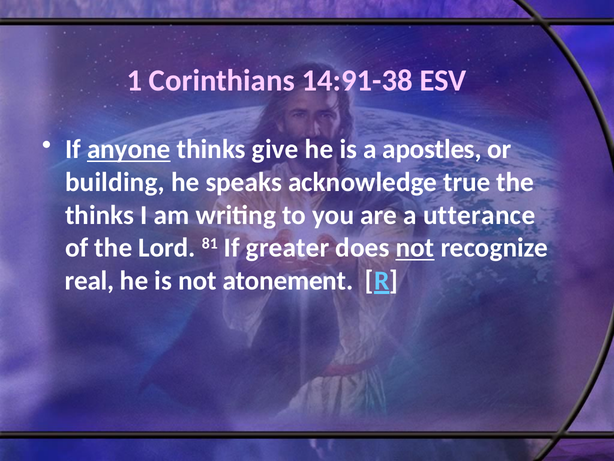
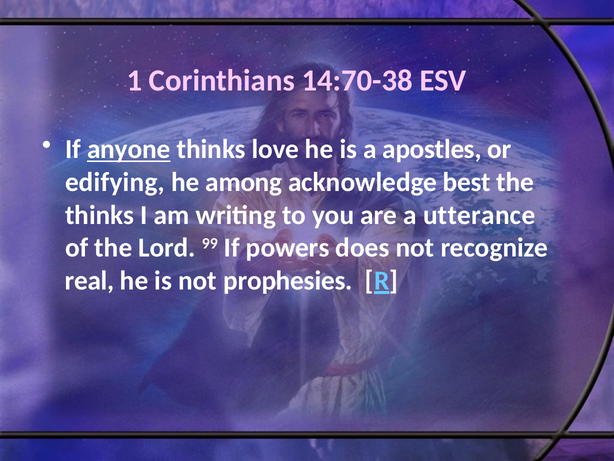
14:91-38: 14:91-38 -> 14:70-38 (357, 80)
give: give -> love (276, 149)
building: building -> edifying (115, 182)
speaks: speaks -> among (244, 182)
true: true -> best (467, 182)
81: 81 -> 99 (210, 243)
greater: greater -> powers (288, 248)
not underline: present -> none (415, 248)
atonement: atonement -> prophesies (288, 280)
